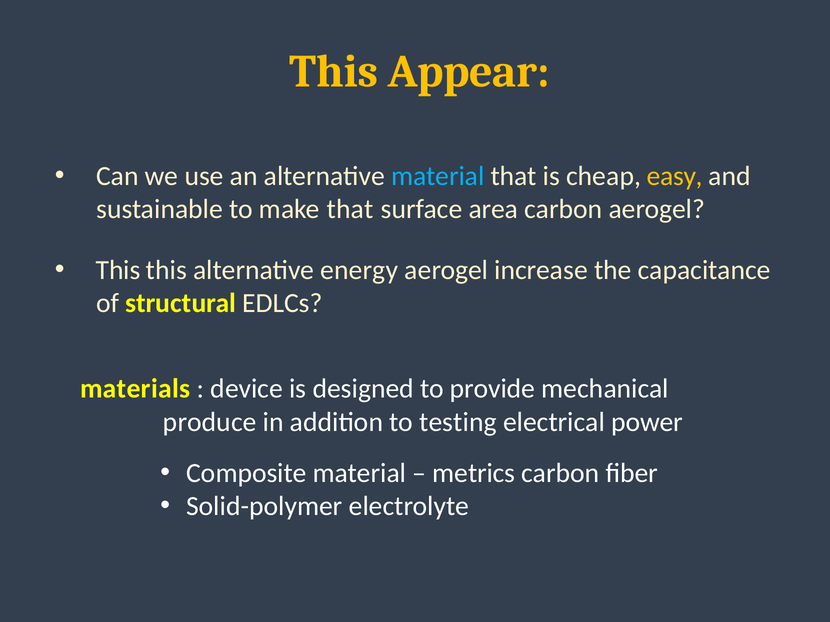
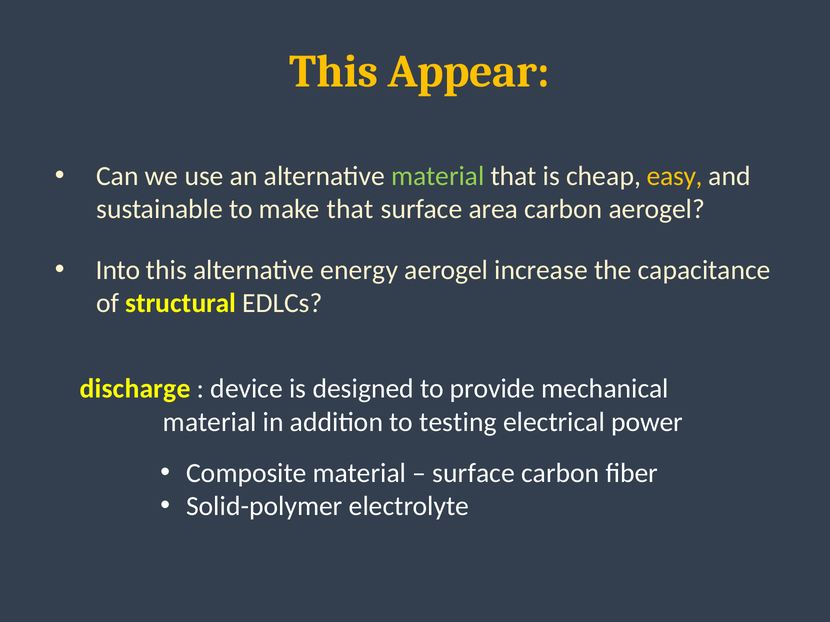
material colour: light blue -> light green (438, 176)
This: This -> Into (118, 270)
materials: materials -> discharge (135, 389)
produce: produce -> material (210, 422)
metrics: metrics -> surface (474, 473)
